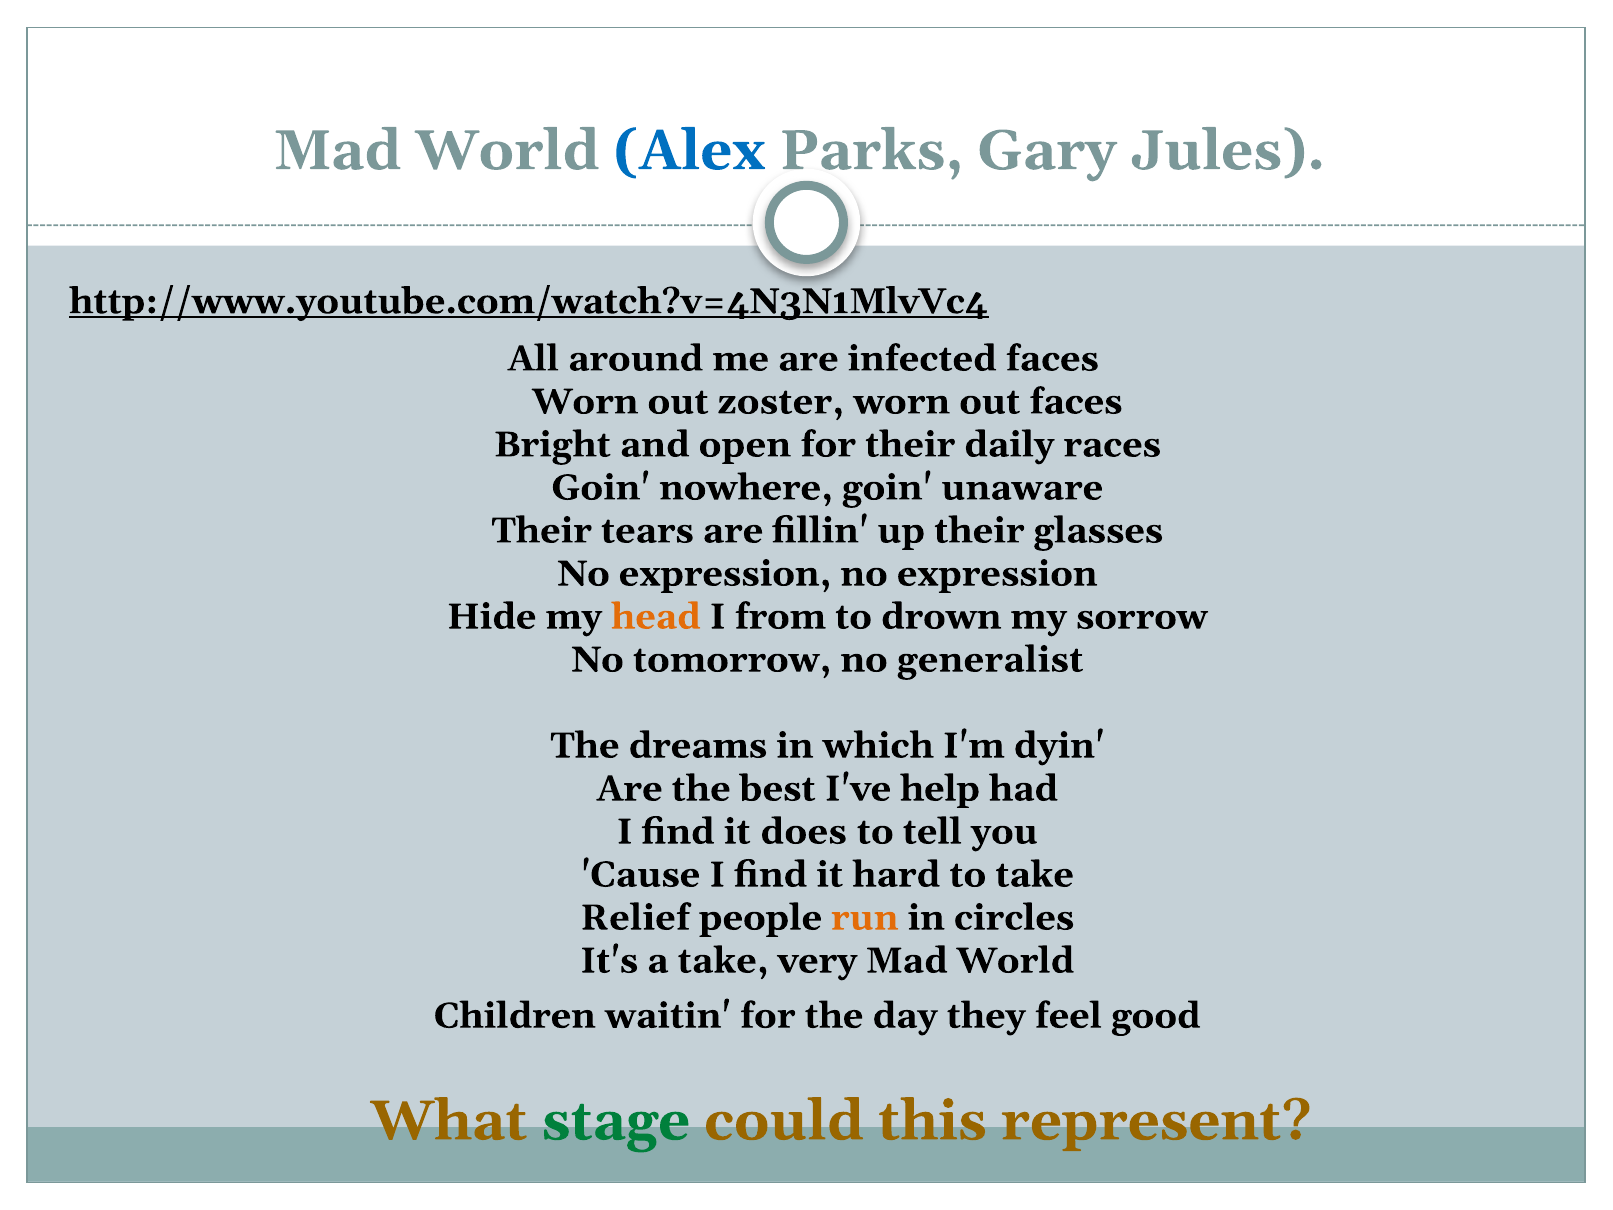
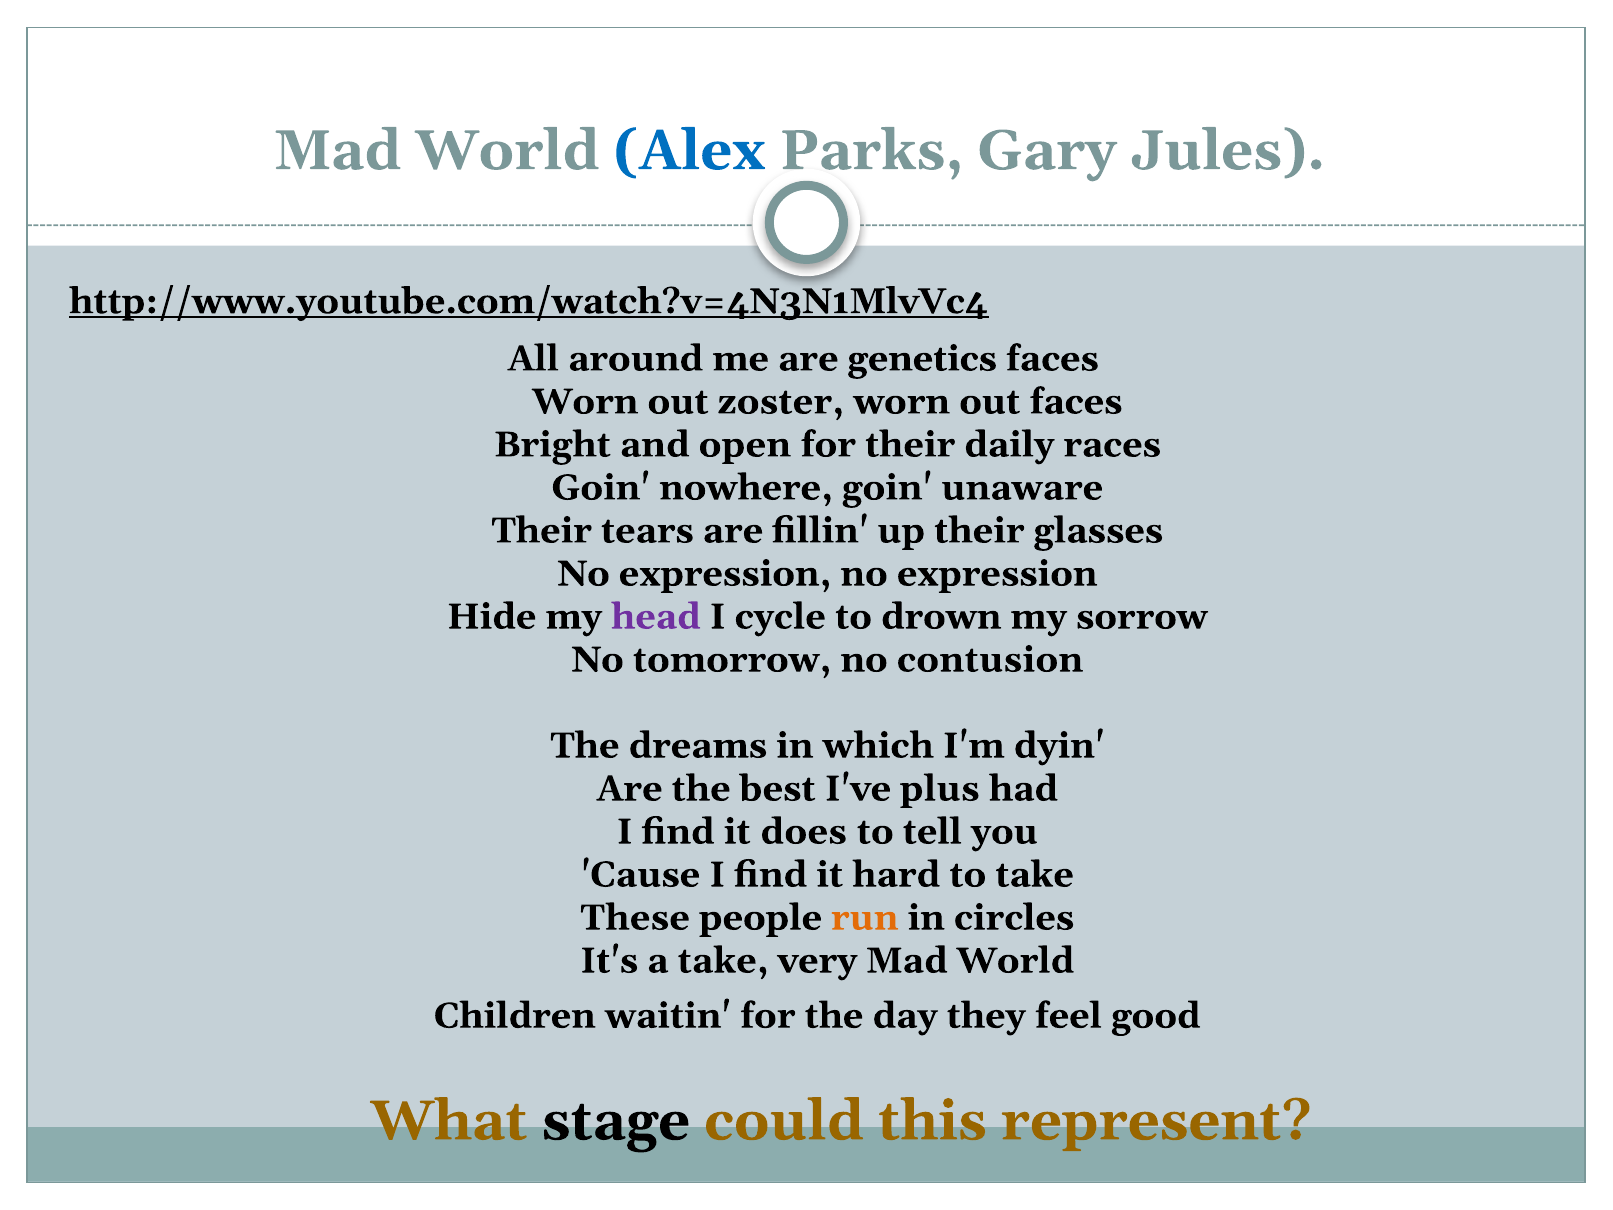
infected: infected -> genetics (922, 359)
head colour: orange -> purple (656, 617)
from: from -> cycle (780, 617)
generalist: generalist -> contusion (990, 660)
help: help -> plus (940, 789)
Relief: Relief -> These (635, 917)
stage colour: green -> black (616, 1121)
